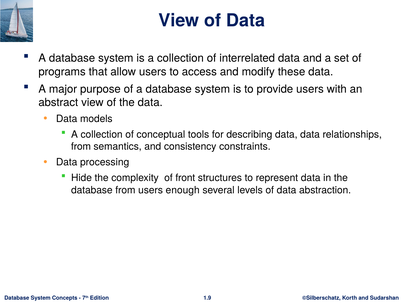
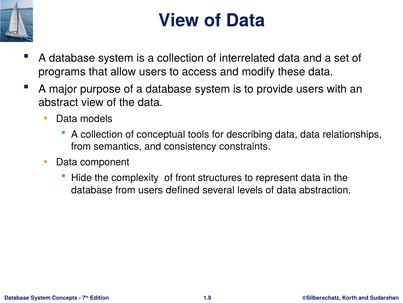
processing: processing -> component (105, 162)
enough: enough -> defined (183, 190)
